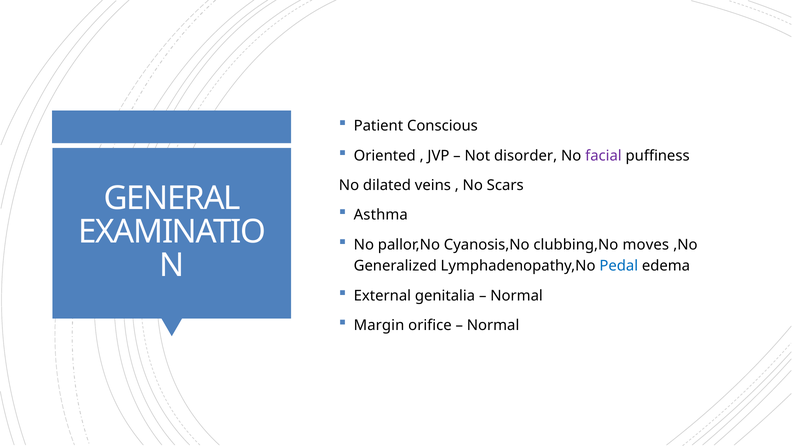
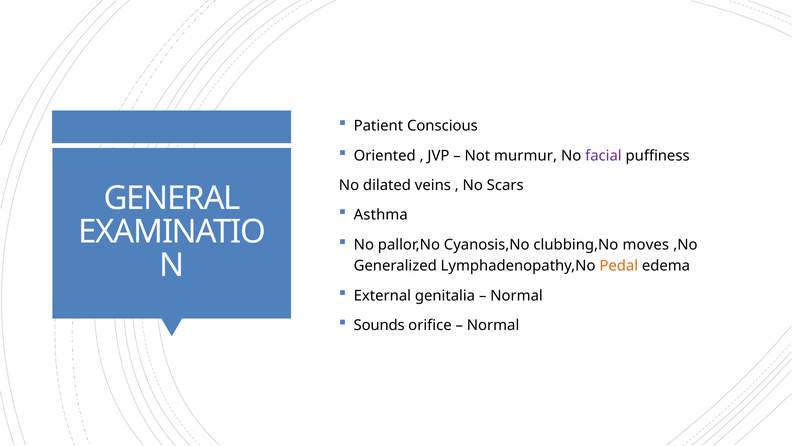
disorder: disorder -> murmur (526, 156)
Pedal colour: blue -> orange (619, 266)
Margin: Margin -> Sounds (379, 325)
